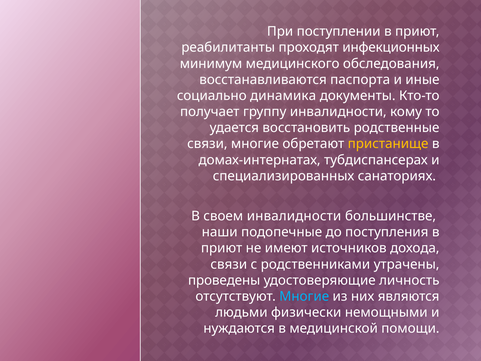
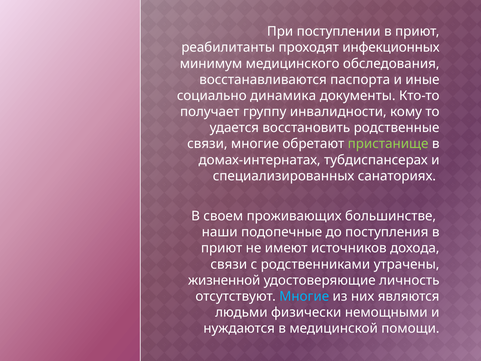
пристанище colour: yellow -> light green (388, 144)
своем инвалидности: инвалидности -> проживающих (294, 216)
проведены: проведены -> жизненной (224, 280)
